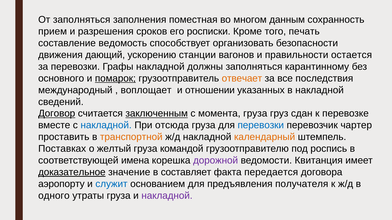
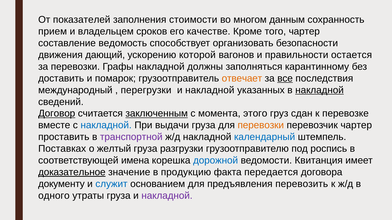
От заполняться: заполняться -> показателей (82, 20)
поместная: поместная -> стоимости (193, 20)
разрешения: разрешения -> владельцем (106, 31)
росписки: росписки -> качестве (209, 31)
того печать: печать -> чартер (304, 31)
станции: станции -> которой (197, 55)
основного: основного -> доставить (61, 78)
помарок underline: present -> none (115, 78)
все underline: none -> present (285, 78)
воплощает: воплощает -> перегрузки (146, 90)
отношении: отношении -> накладной (210, 90)
накладной underline: none -> present (320, 90)
момента груза: груза -> этого (255, 114)
отсюда: отсюда -> выдачи (172, 126)
перевозки colour: blue -> orange (261, 126)
транспортной colour: orange -> purple (131, 137)
календарный colour: orange -> blue (265, 137)
командой: командой -> разгрузки (182, 149)
дорожной colour: purple -> blue (216, 161)
составляет: составляет -> продукцию (186, 173)
аэропорту: аэропорту -> документу (61, 184)
получателя: получателя -> перевозить (302, 184)
